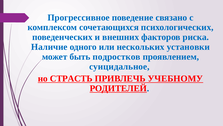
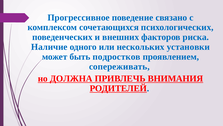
суицидальное: суицидальное -> сопереживать (119, 66)
СТРАСТЬ: СТРАСТЬ -> ДОЛЖНА (71, 78)
УЧЕБНОМУ: УЧЕБНОМУ -> ВНИМАНИЯ (175, 78)
